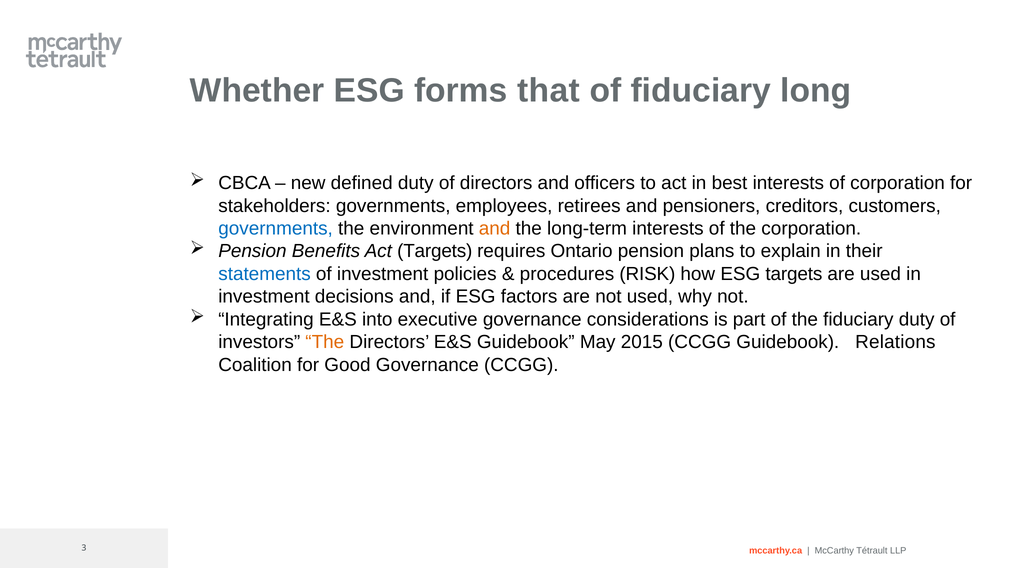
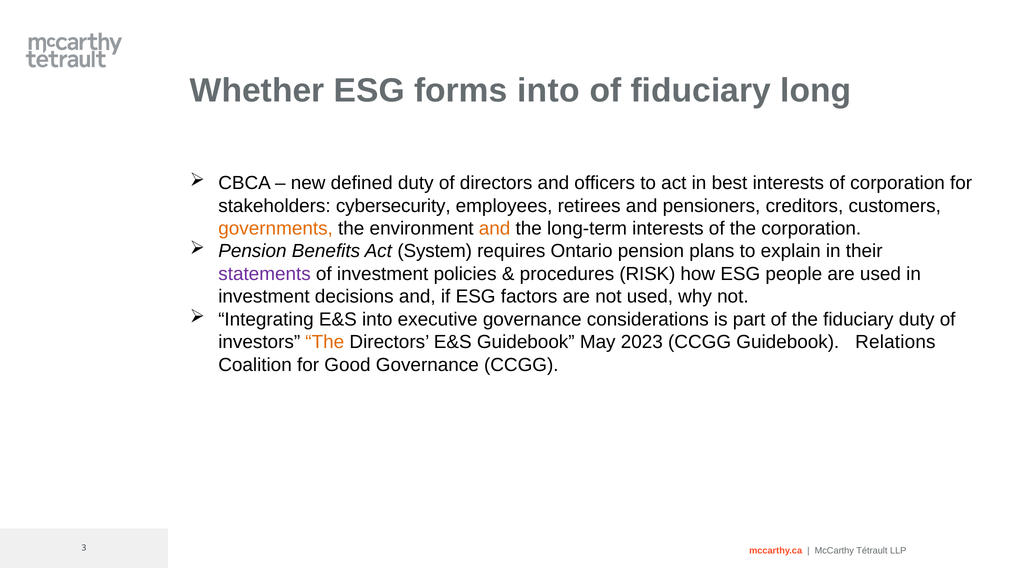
forms that: that -> into (548, 91)
stakeholders governments: governments -> cybersecurity (393, 206)
governments colour: blue -> orange (276, 228)
Act Targets: Targets -> System (435, 251)
statements colour: blue -> purple (265, 274)
ESG targets: targets -> people (794, 274)
2015: 2015 -> 2023 (642, 342)
